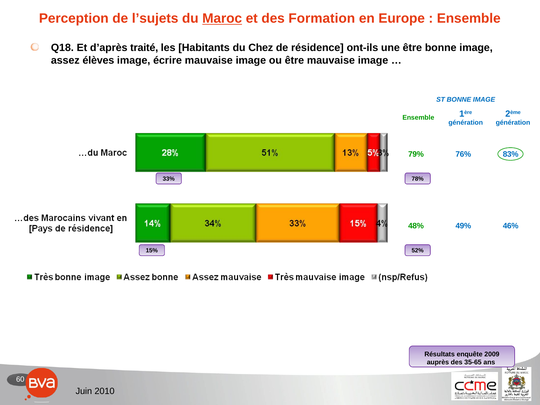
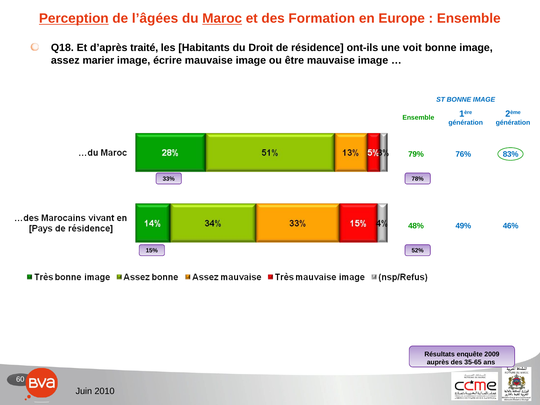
Perception underline: none -> present (74, 19)
l’sujets: l’sujets -> l’âgées (155, 19)
Chez: Chez -> Droit (261, 48)
une être: être -> voit (412, 48)
élèves: élèves -> marier (98, 60)
